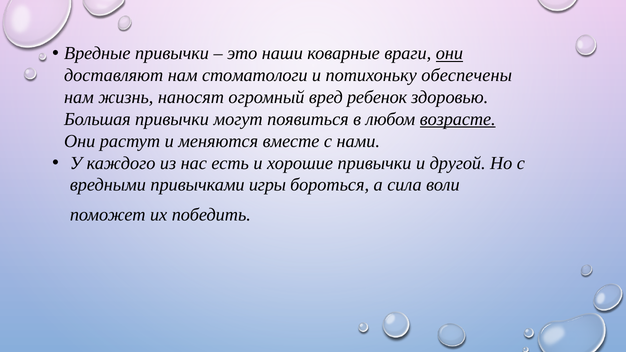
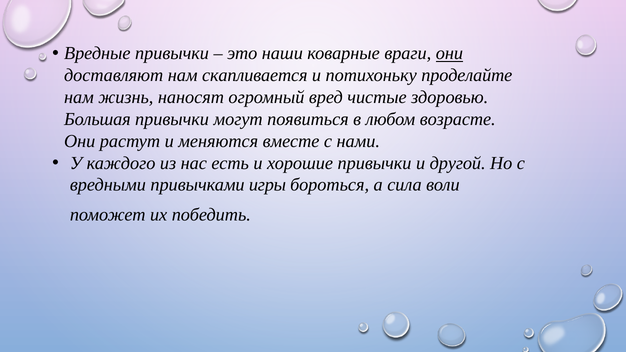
стоматологи: стоматологи -> скапливается (255, 75)
обеспечены: обеспечены -> проделайте (467, 75)
ребенок: ребенок -> чистые (377, 97)
возрасте underline: present -> none (458, 119)
